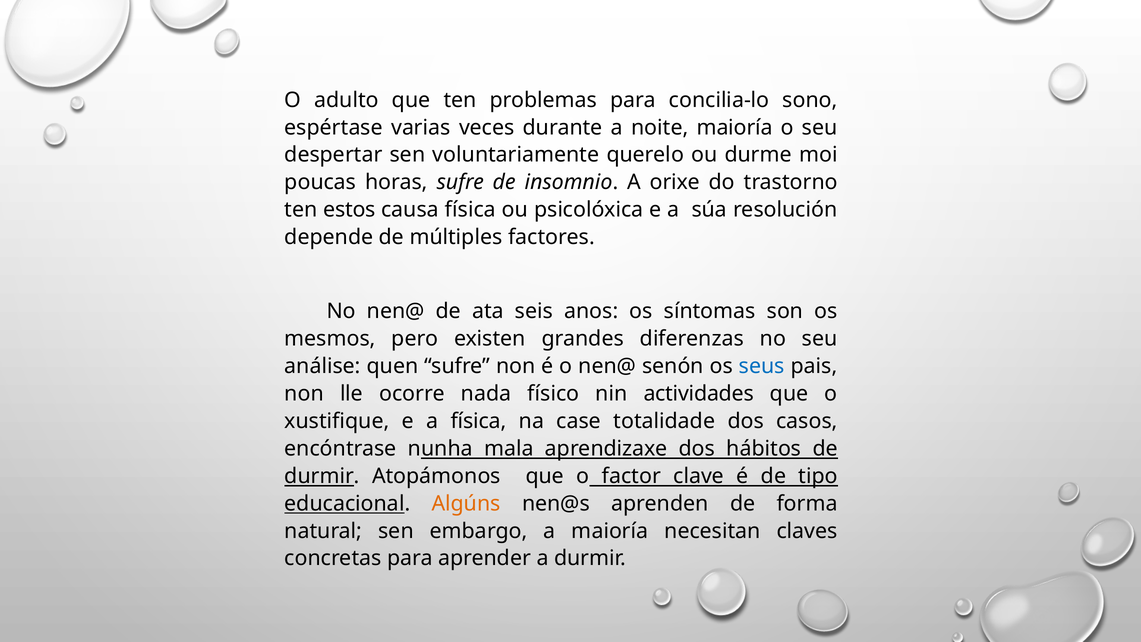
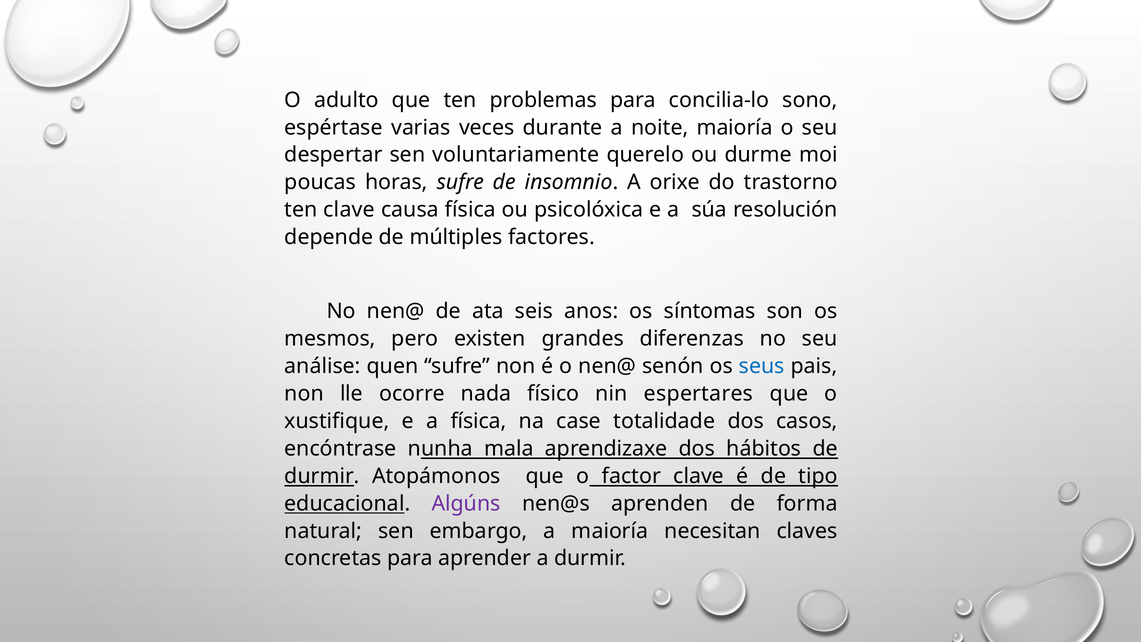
ten estos: estos -> clave (349, 210)
actividades: actividades -> espertares (699, 394)
Algúns colour: orange -> purple (466, 503)
